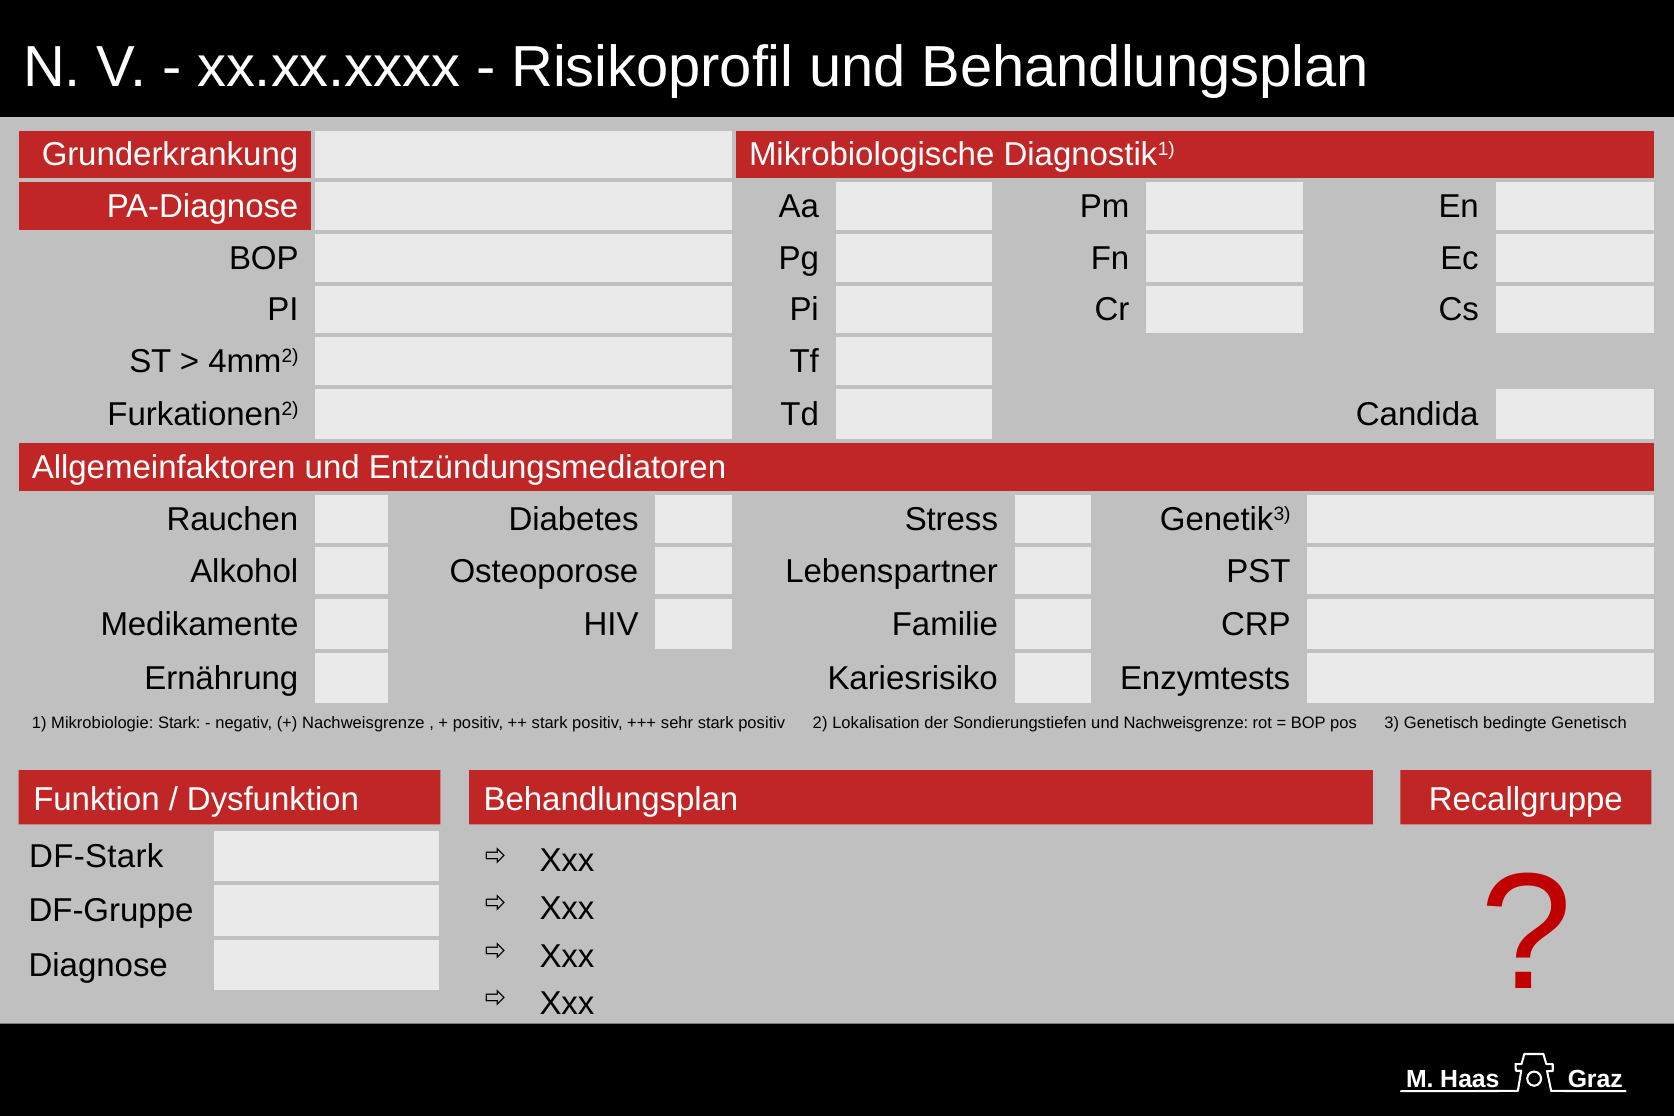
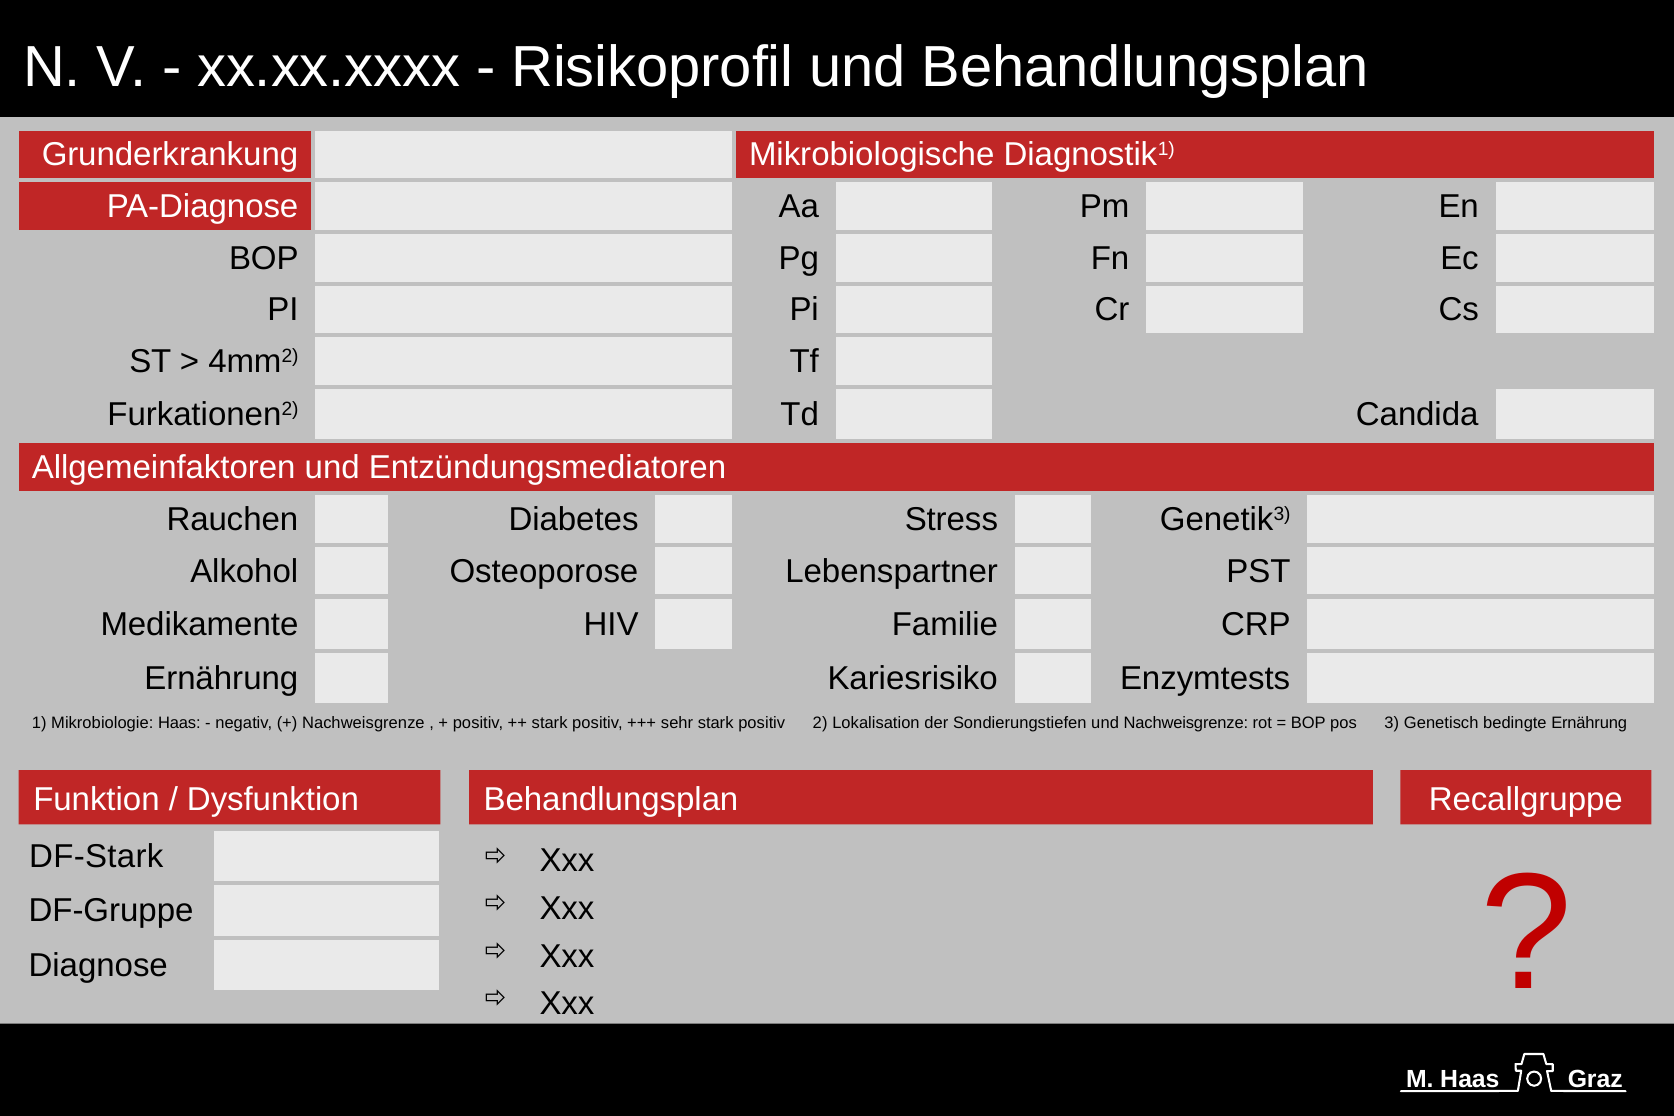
Mikrobiologie Stark: Stark -> Haas (179, 723)
bedingte Genetisch: Genetisch -> Ernährung (1589, 723)
